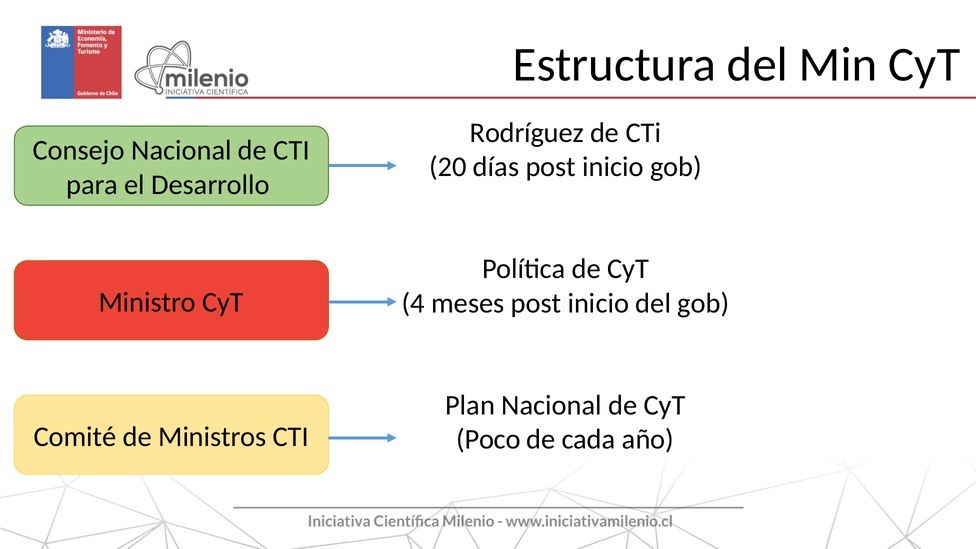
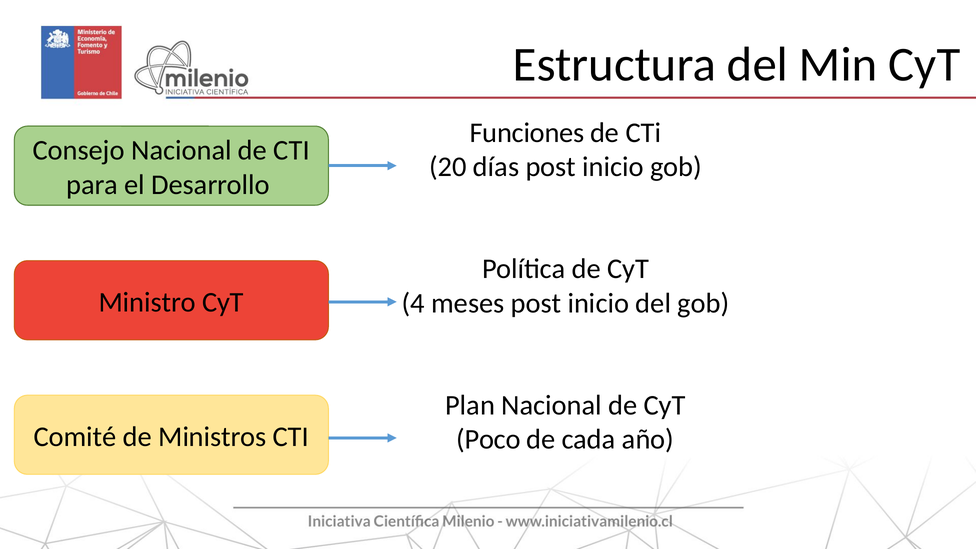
Rodríguez: Rodríguez -> Funciones (527, 133)
